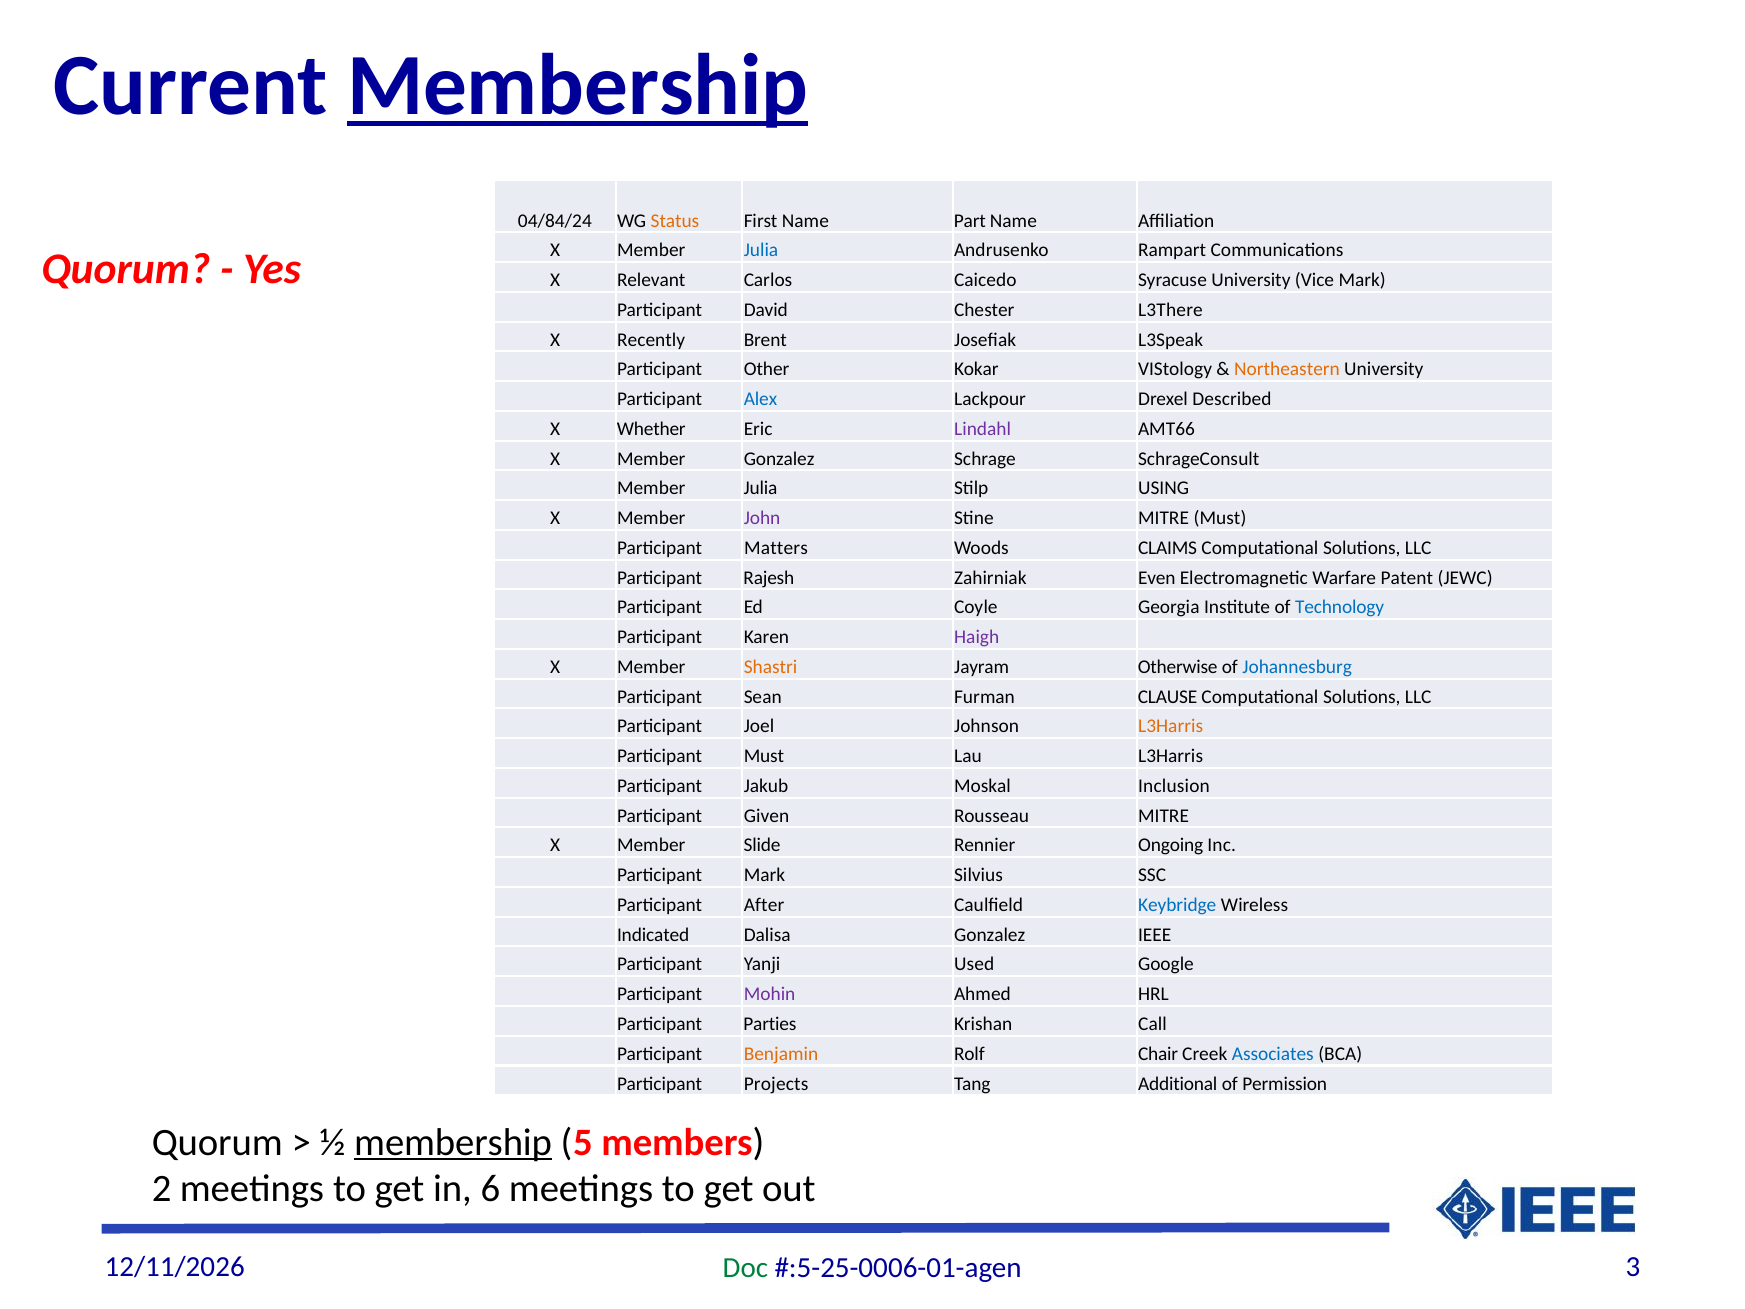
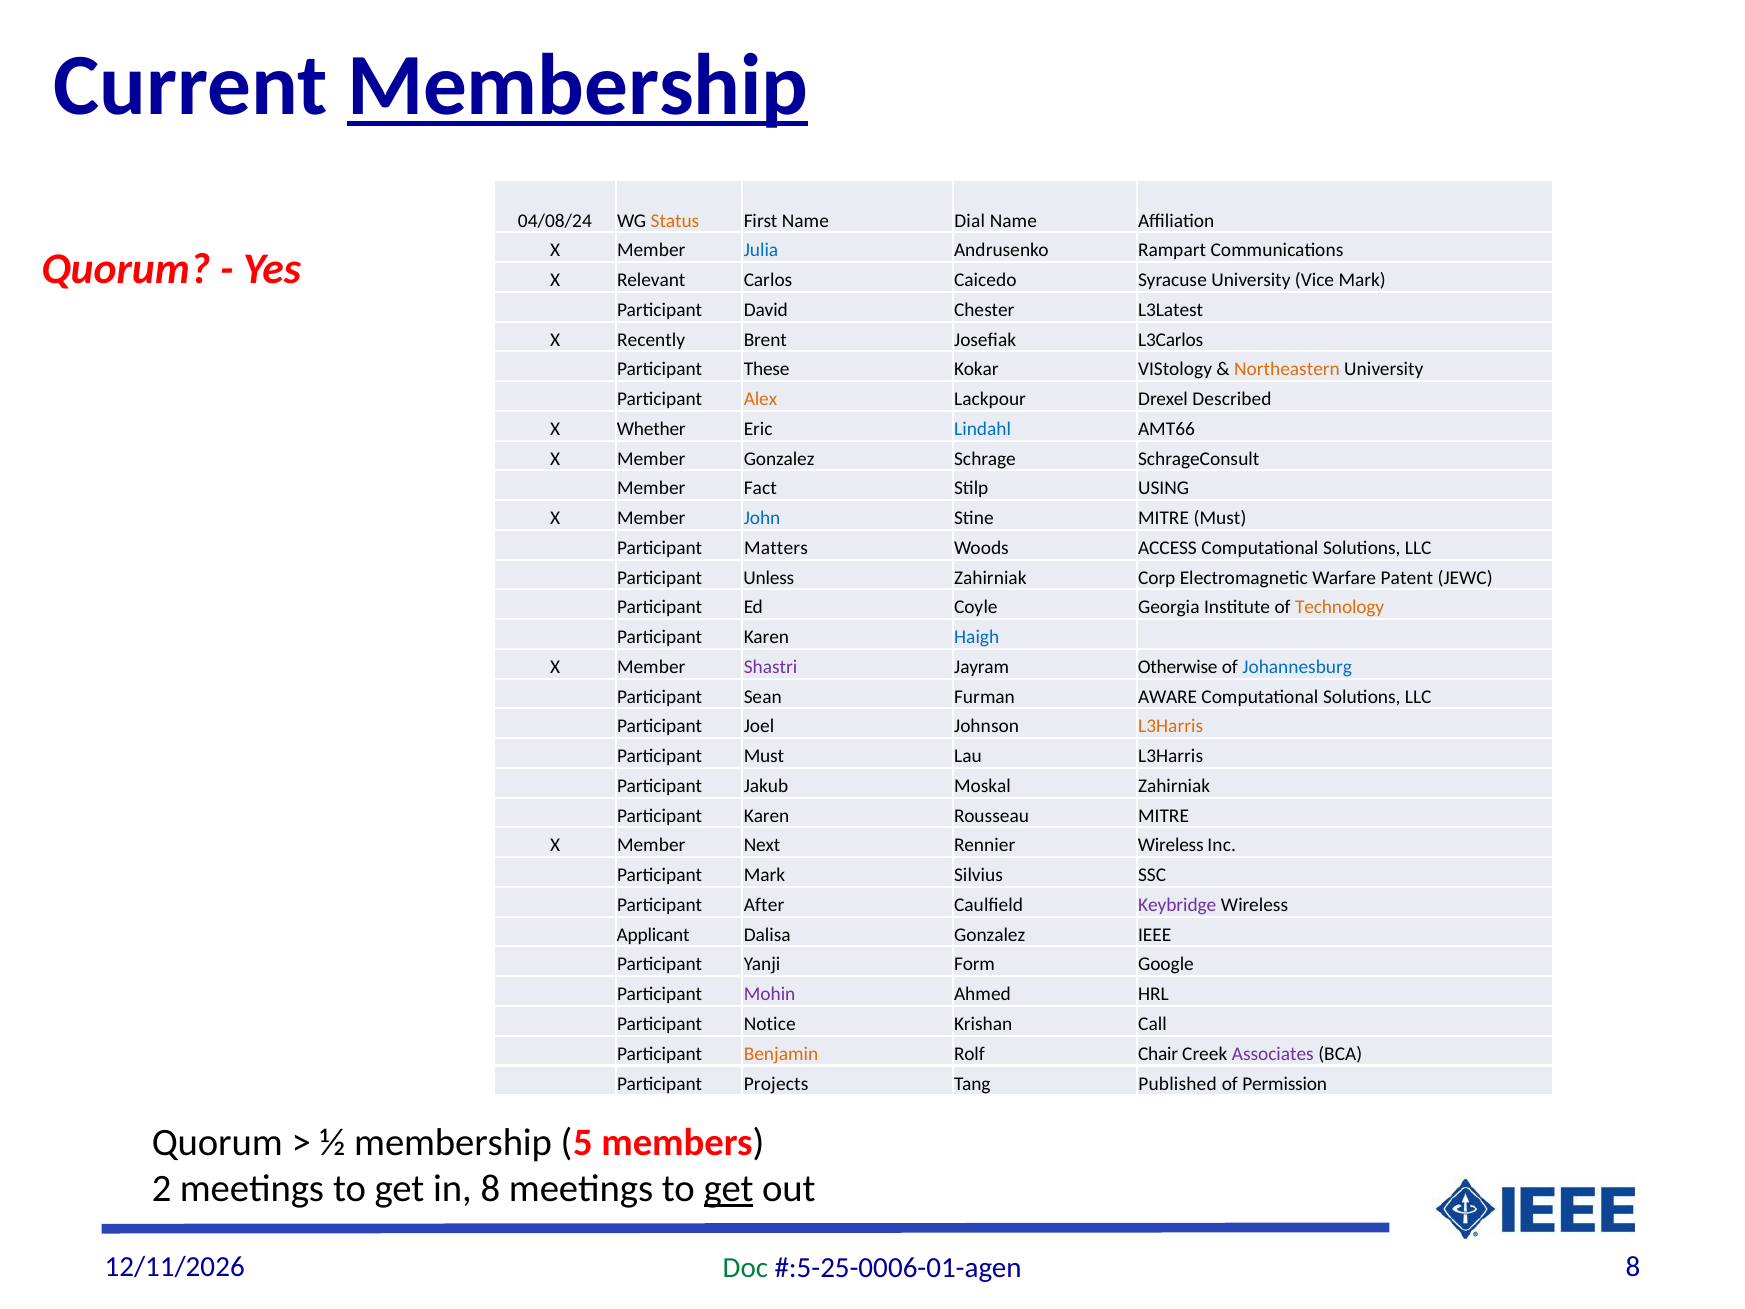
04/84/24: 04/84/24 -> 04/08/24 (555, 221)
Part: Part -> Dial (970, 221)
L3There: L3There -> L3Latest (1171, 310)
L3Speak: L3Speak -> L3Carlos (1171, 340)
Other: Other -> These (767, 369)
Alex colour: blue -> orange (760, 399)
Lindahl colour: purple -> blue (983, 429)
Julia: Julia -> Fact (760, 488)
John colour: purple -> blue (762, 518)
CLAIMS: CLAIMS -> ACCESS (1167, 548)
Rajesh: Rajesh -> Unless (769, 578)
Even: Even -> Corp (1157, 578)
Technology colour: blue -> orange (1340, 607)
Haigh colour: purple -> blue (977, 637)
Shastri colour: orange -> purple (771, 667)
CLAUSE: CLAUSE -> AWARE (1168, 697)
Moskal Inclusion: Inclusion -> Zahirniak (1174, 786)
Given: Given -> Karen (767, 816)
Slide: Slide -> Next (762, 845)
Rennier Ongoing: Ongoing -> Wireless (1171, 845)
Keybridge colour: blue -> purple (1177, 905)
Indicated: Indicated -> Applicant (653, 935)
Used: Used -> Form (974, 964)
Parties: Parties -> Notice (770, 1024)
Associates colour: blue -> purple (1273, 1054)
Additional: Additional -> Published (1178, 1083)
membership underline: present -> none (453, 1142)
in 6: 6 -> 8 (490, 1189)
get underline: none -> present (729, 1189)
3: 3 -> 8 (1633, 1267)
